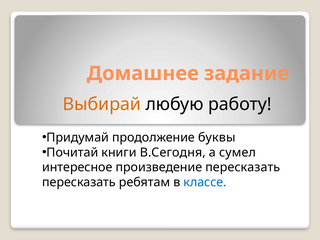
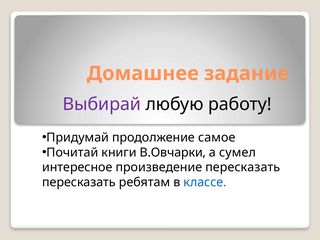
Выбирай colour: orange -> purple (102, 104)
буквы: буквы -> самое (217, 137)
В.Сегодня: В.Сегодня -> В.Овчарки (173, 152)
